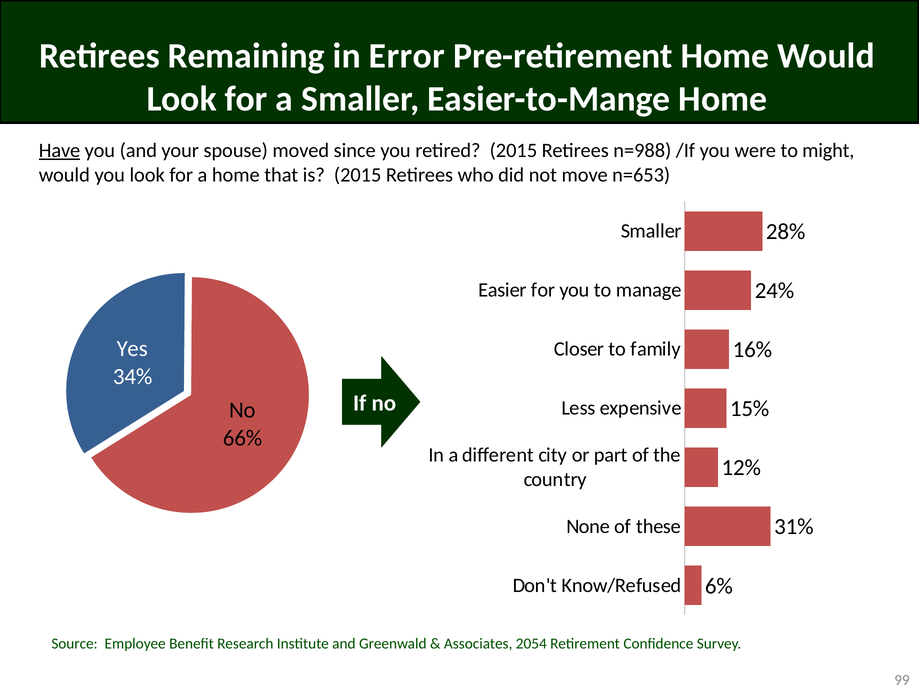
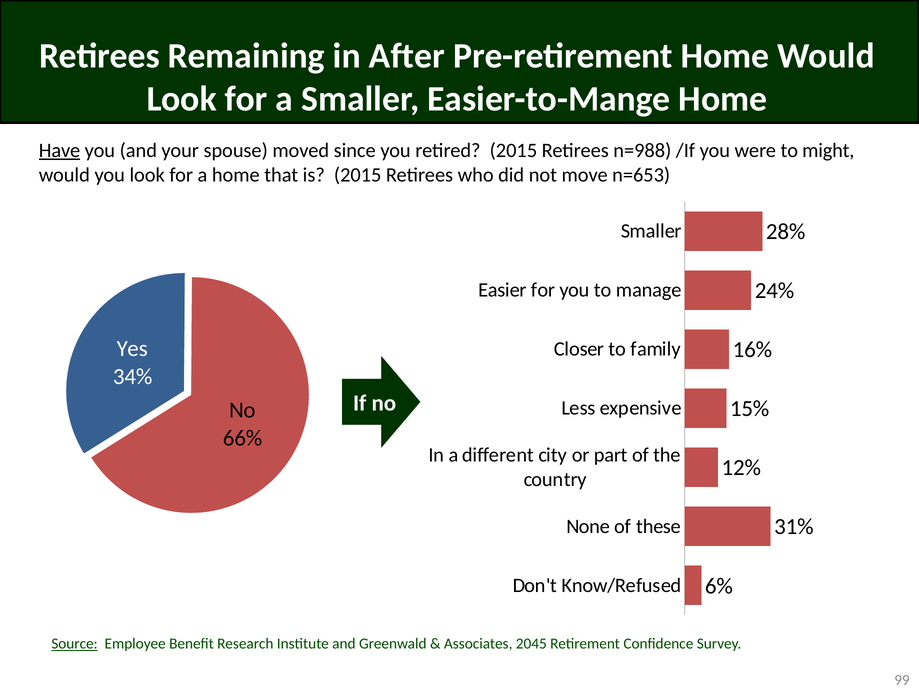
Error: Error -> After (407, 56)
Source underline: none -> present (75, 643)
2054: 2054 -> 2045 (531, 643)
